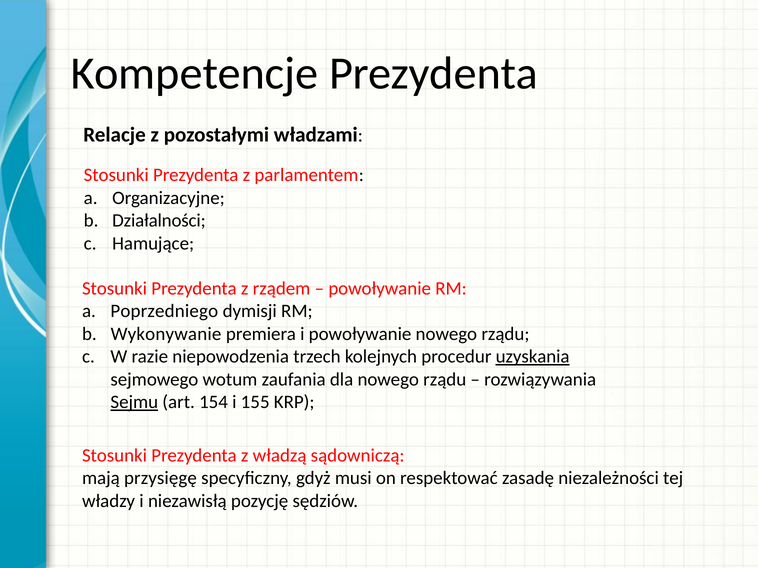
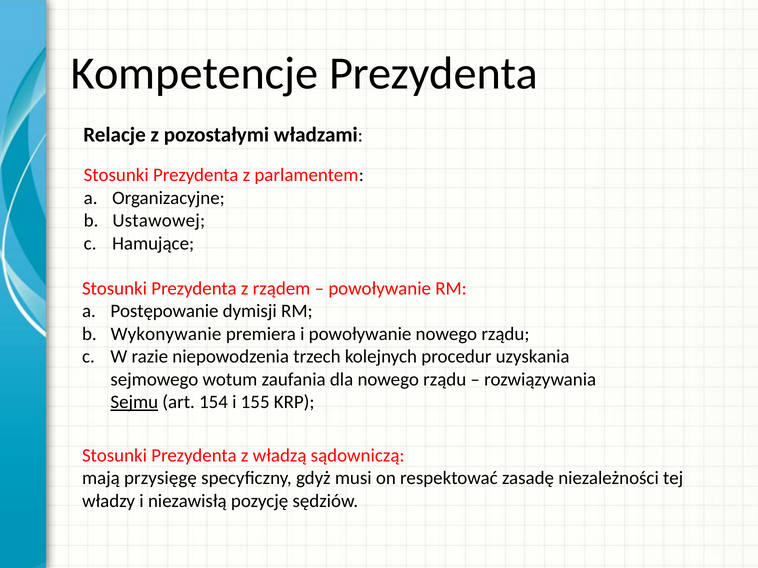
Działalności: Działalności -> Ustawowej (159, 221)
Poprzedniego: Poprzedniego -> Postępowanie (164, 311)
uzyskania underline: present -> none (533, 357)
